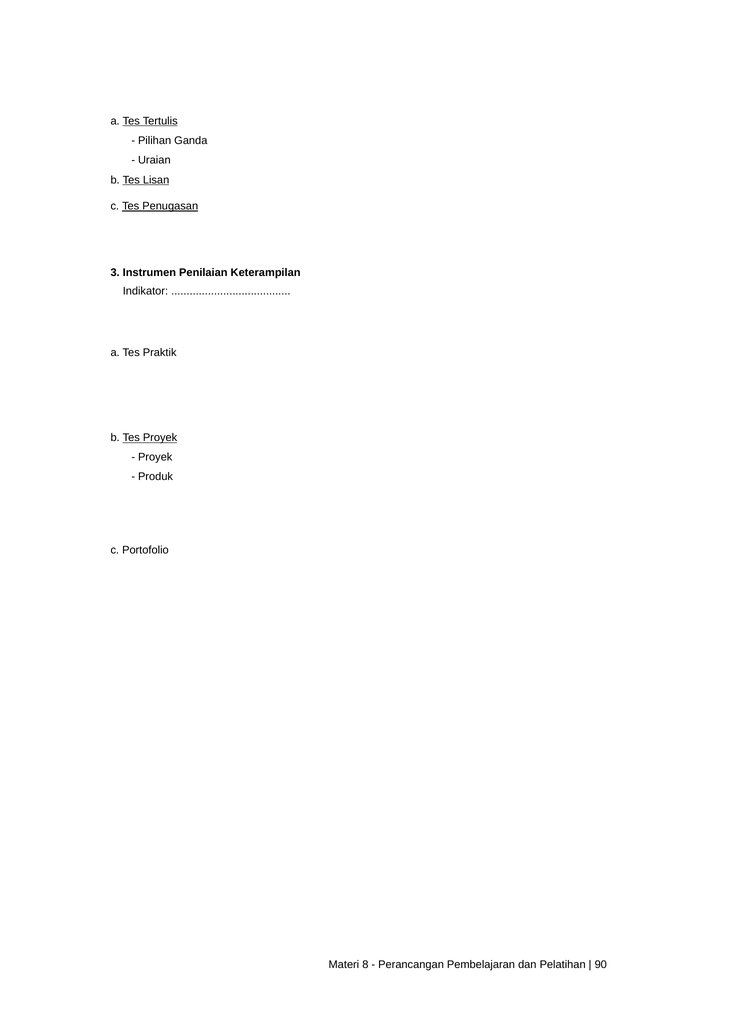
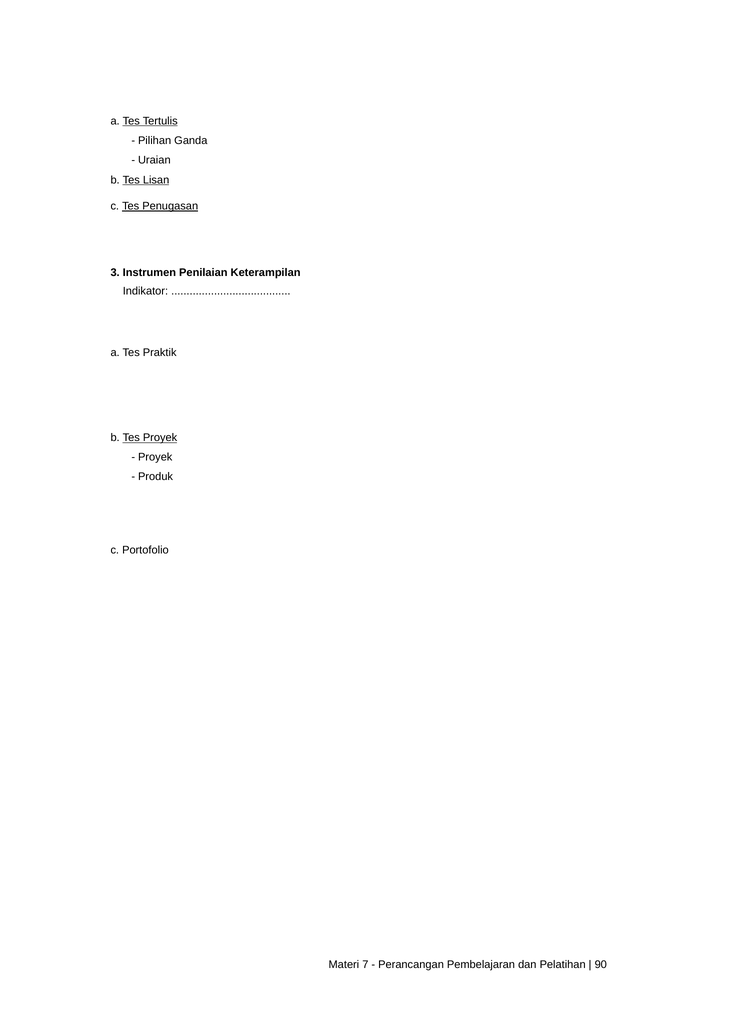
8: 8 -> 7 (365, 965)
